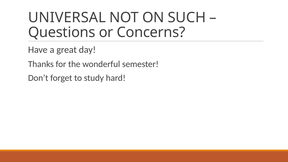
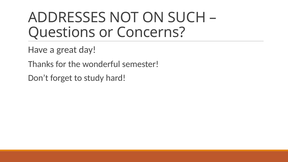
UNIVERSAL: UNIVERSAL -> ADDRESSES (67, 18)
